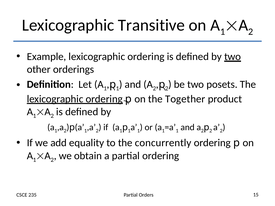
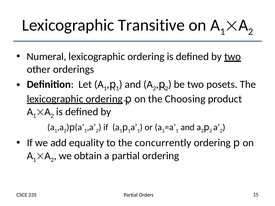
Example: Example -> Numeral (47, 57)
Together: Together -> Choosing (185, 99)
